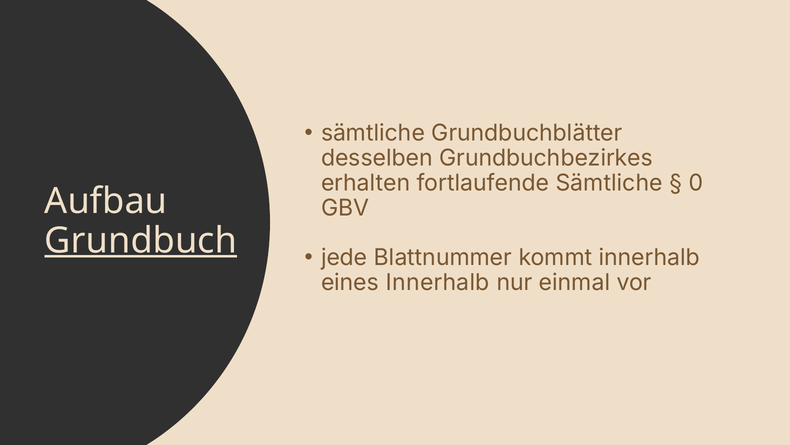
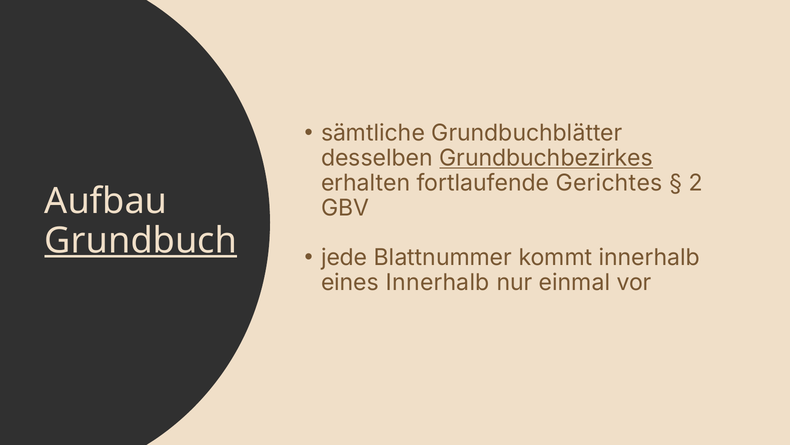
Grundbuchbezirkes underline: none -> present (546, 158)
fortlaufende Sämtliche: Sämtliche -> Gerichtes (609, 183)
0: 0 -> 2 (696, 183)
